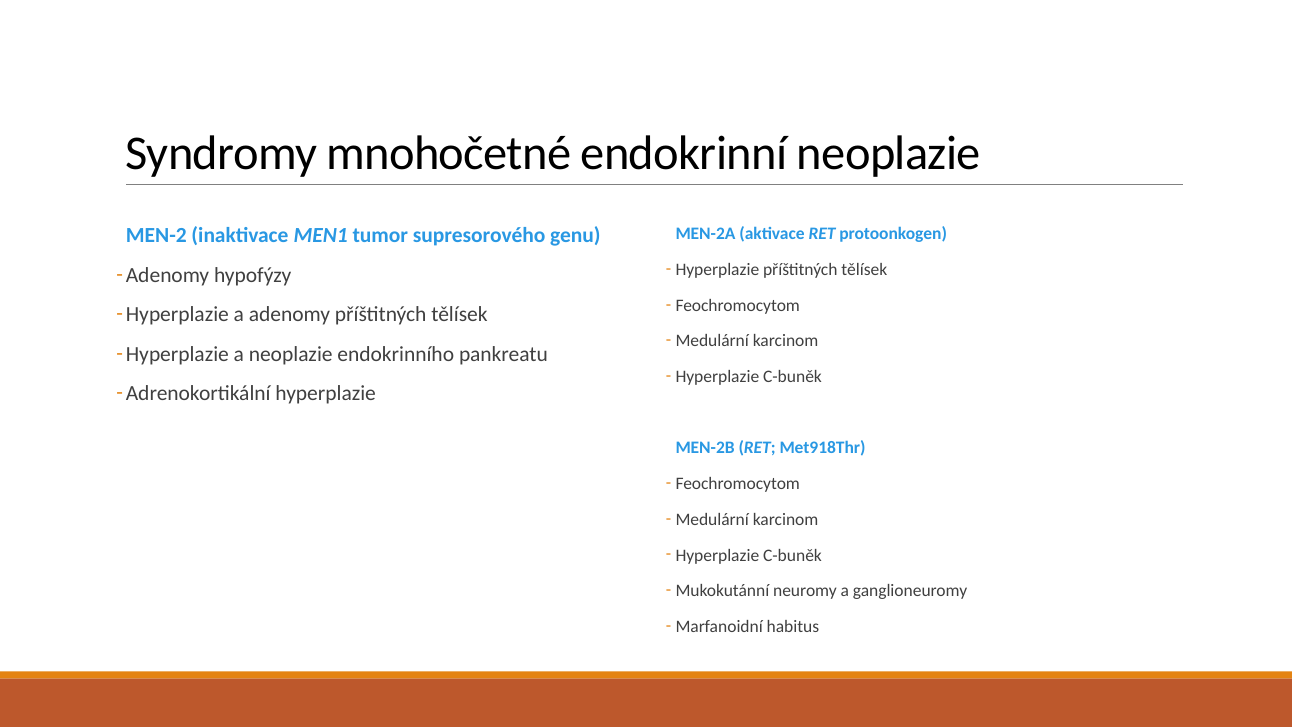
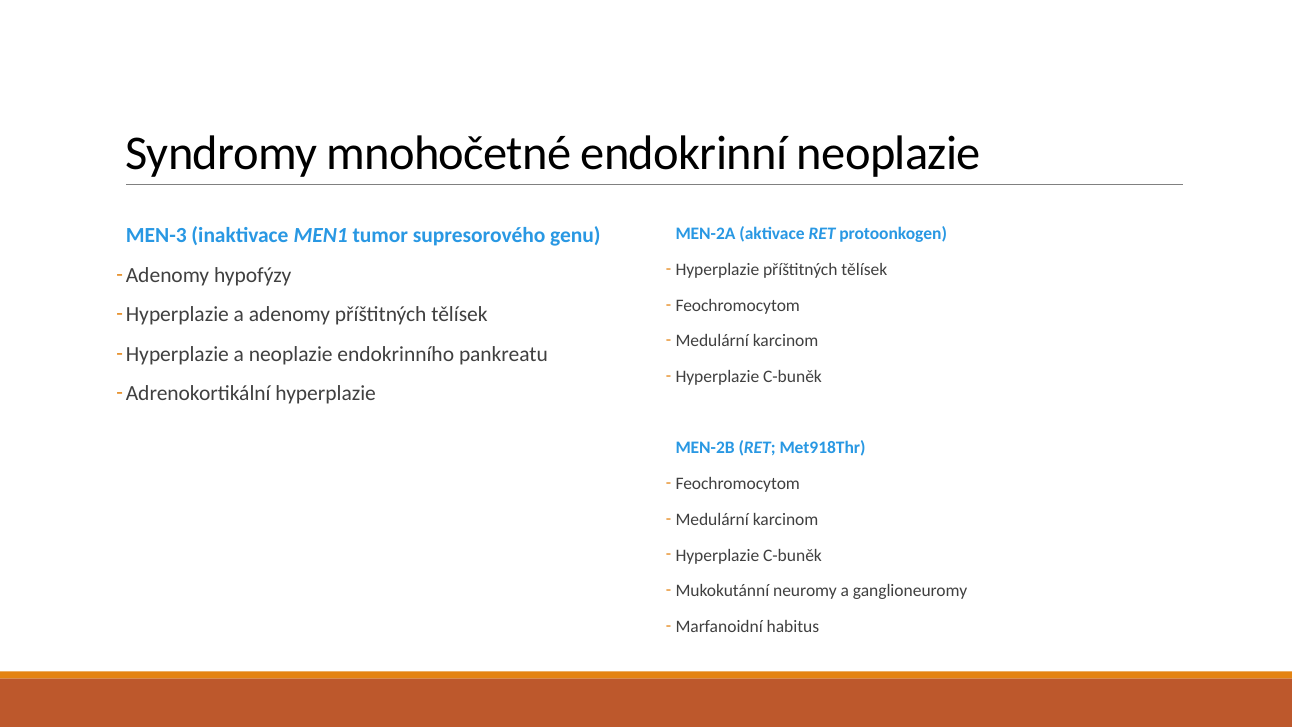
MEN-2: MEN-2 -> MEN-3 (156, 236)
